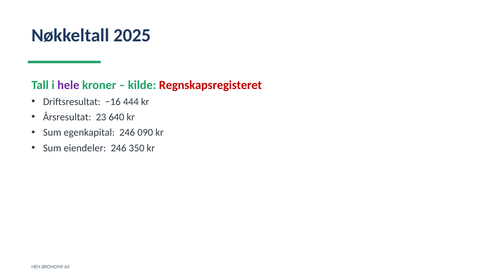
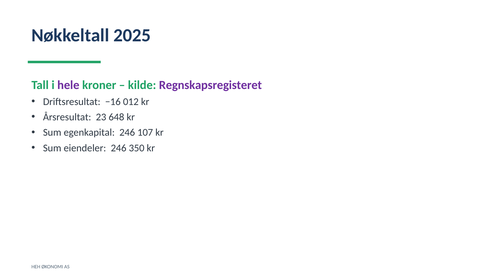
Regnskapsregisteret colour: red -> purple (210, 85)
444: 444 -> 012 (131, 102)
640: 640 -> 648 (116, 117)
090: 090 -> 107 (145, 132)
